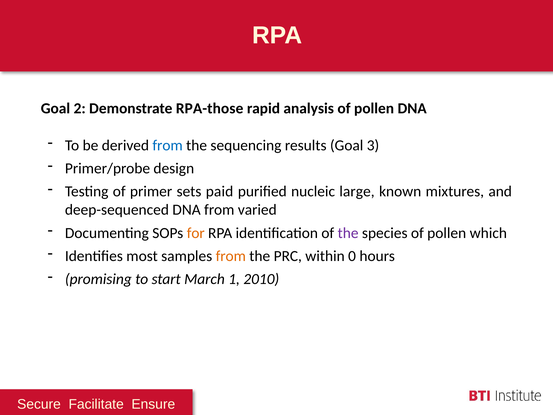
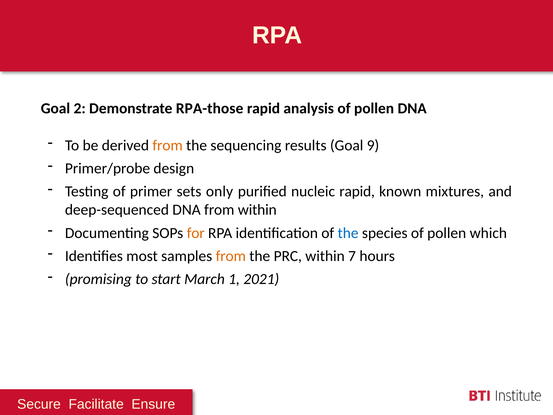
from colour: blue -> orange (168, 145)
3: 3 -> 9 (373, 145)
paid: paid -> only (220, 191)
nucleic large: large -> rapid (357, 191)
from varied: varied -> within (257, 210)
the colour: purple -> blue (348, 233)
0: 0 -> 7 (352, 256)
2010: 2010 -> 2021 (261, 279)
